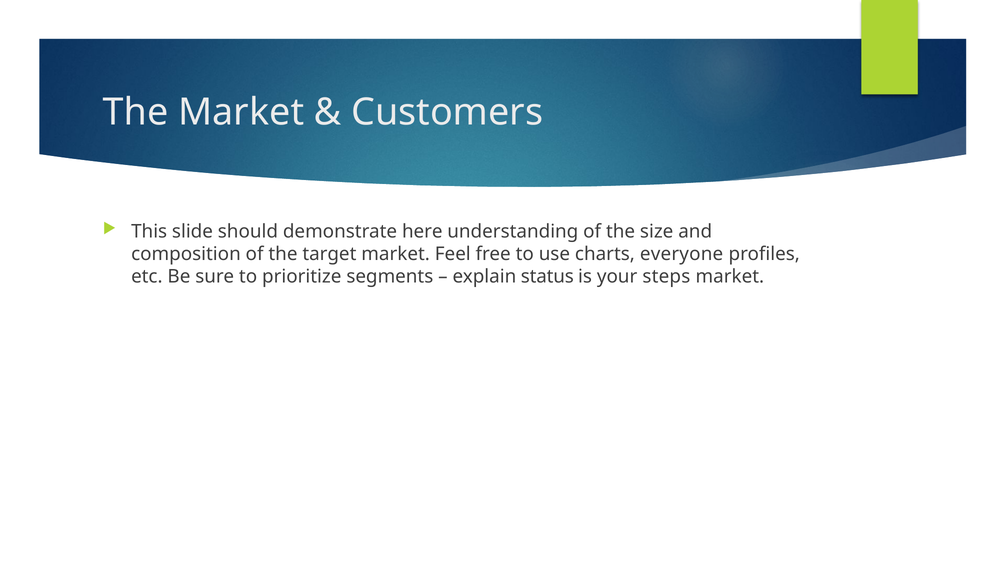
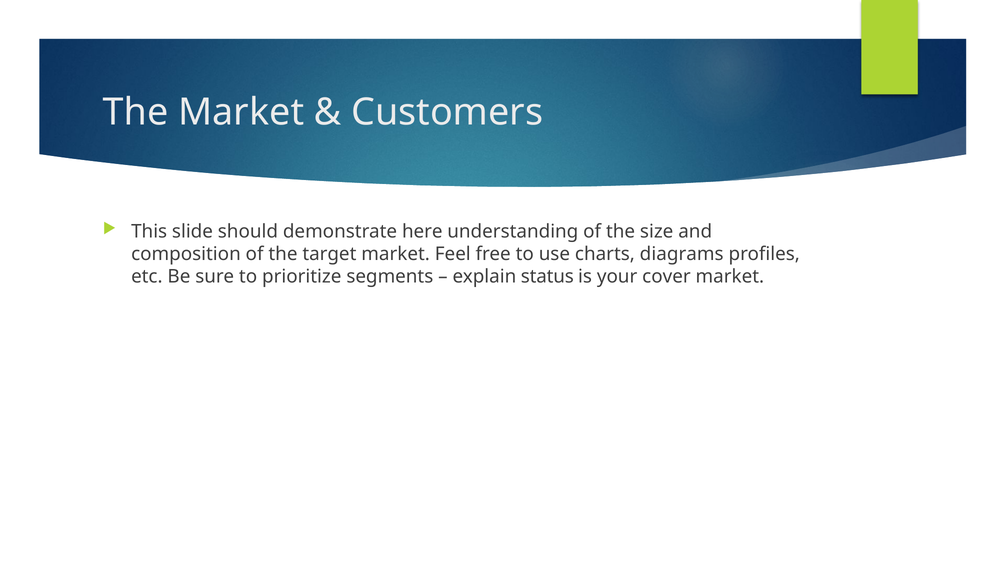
everyone: everyone -> diagrams (682, 254)
steps: steps -> cover (666, 277)
